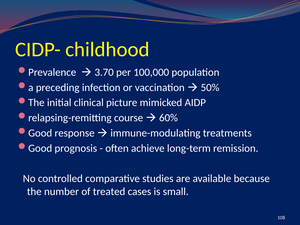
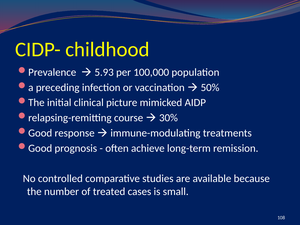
3.70: 3.70 -> 5.93 (104, 72)
60%: 60% -> 30% (168, 118)
